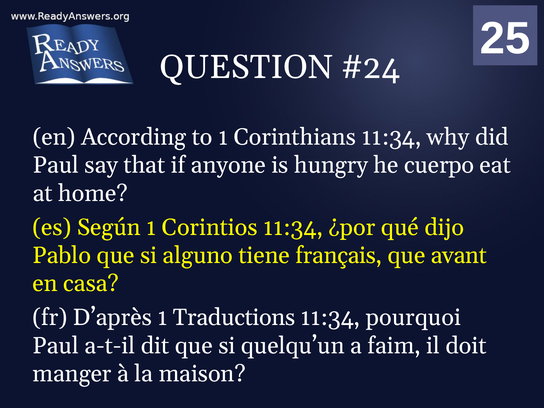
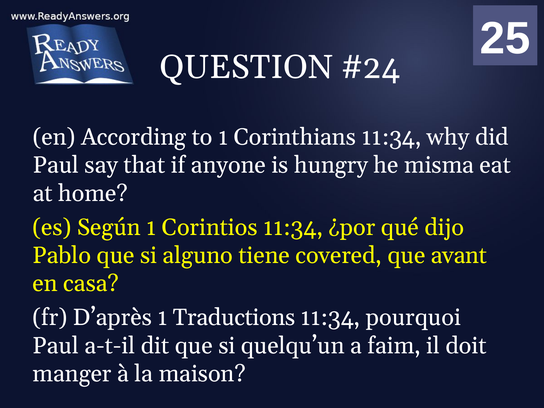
cuerpo: cuerpo -> misma (439, 165)
français: français -> covered (339, 255)
